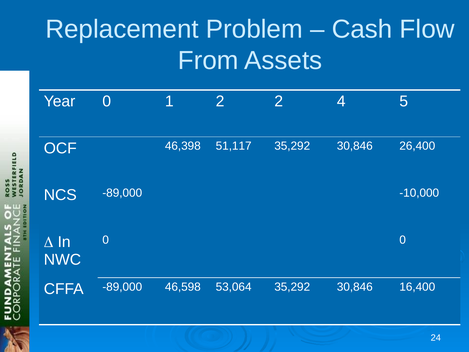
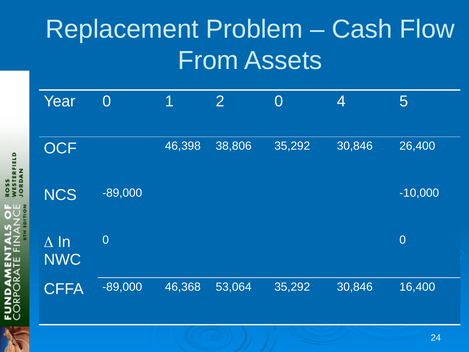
2 2: 2 -> 0 (279, 101)
51,117: 51,117 -> 38,806 (234, 146)
46,598: 46,598 -> 46,368 (183, 287)
